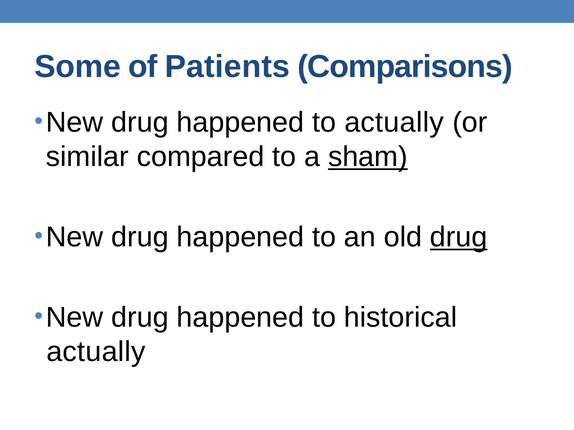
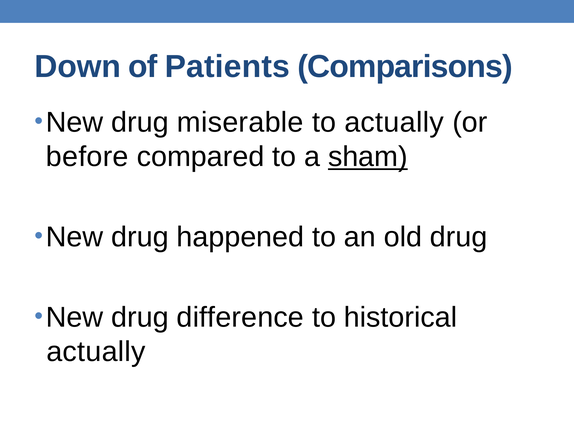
Some: Some -> Down (78, 67)
happened: happened -> miserable (240, 123)
similar: similar -> before (87, 157)
drug underline: present -> none (459, 237)
happened: happened -> difference (240, 318)
